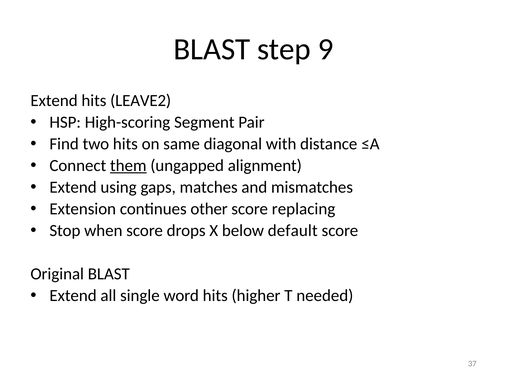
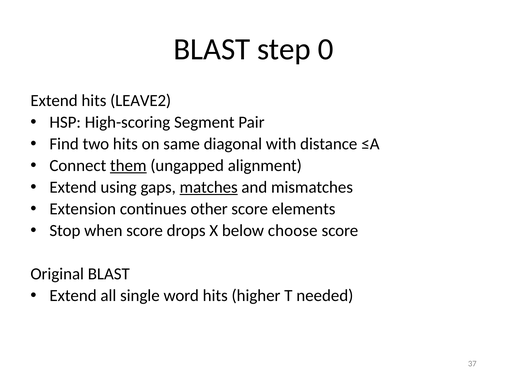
9: 9 -> 0 (326, 49)
matches underline: none -> present (209, 187)
replacing: replacing -> elements (304, 208)
default: default -> choose (293, 230)
